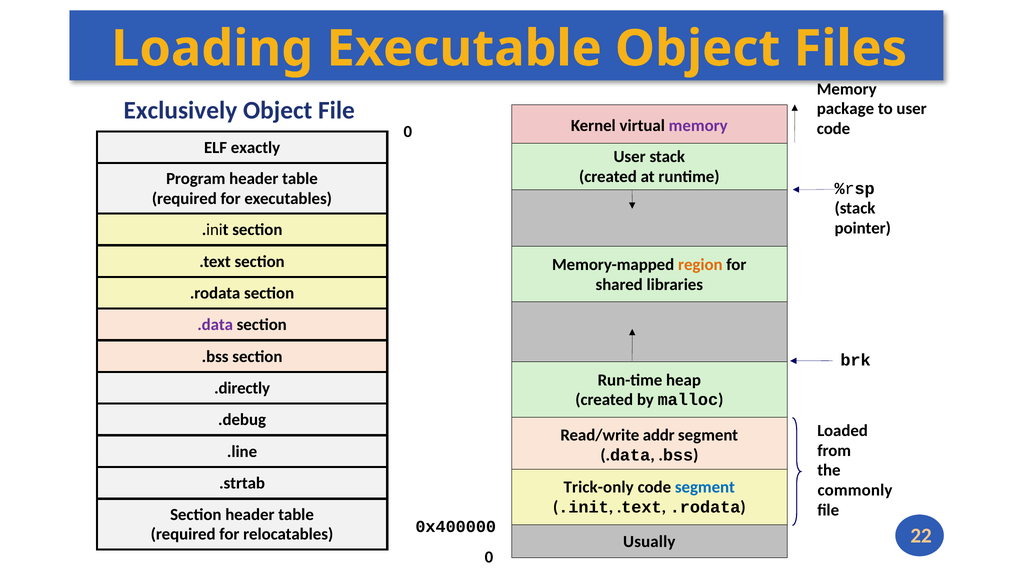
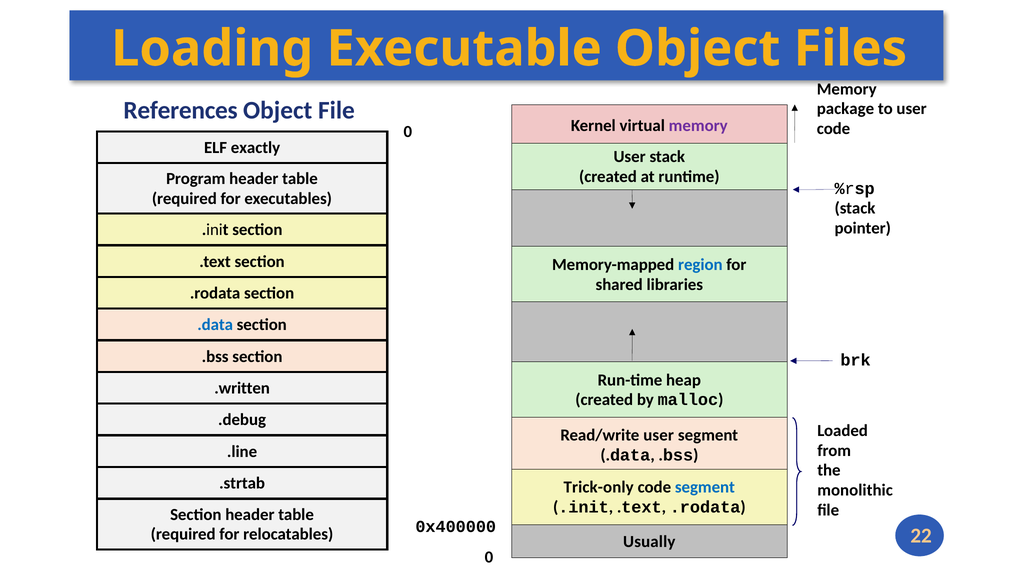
Exclusively: Exclusively -> References (181, 110)
region colour: orange -> blue (700, 265)
.data colour: purple -> blue (215, 325)
.directly: .directly -> .written (242, 388)
Read/write addr: addr -> user (659, 435)
commonly: commonly -> monolithic (855, 490)
